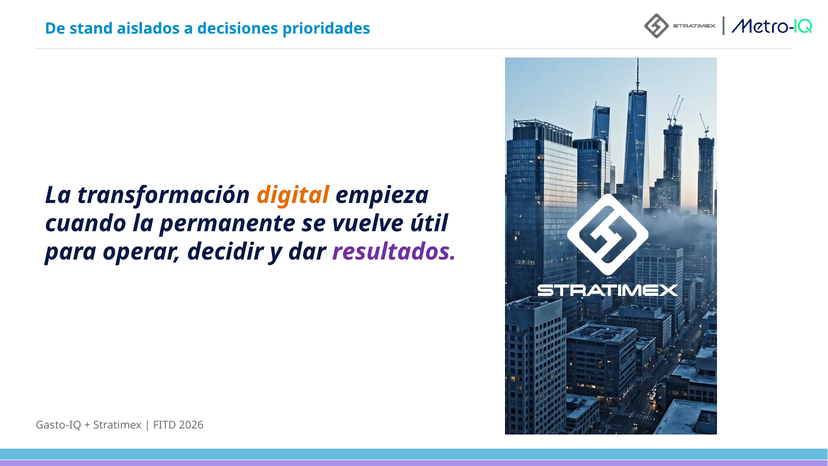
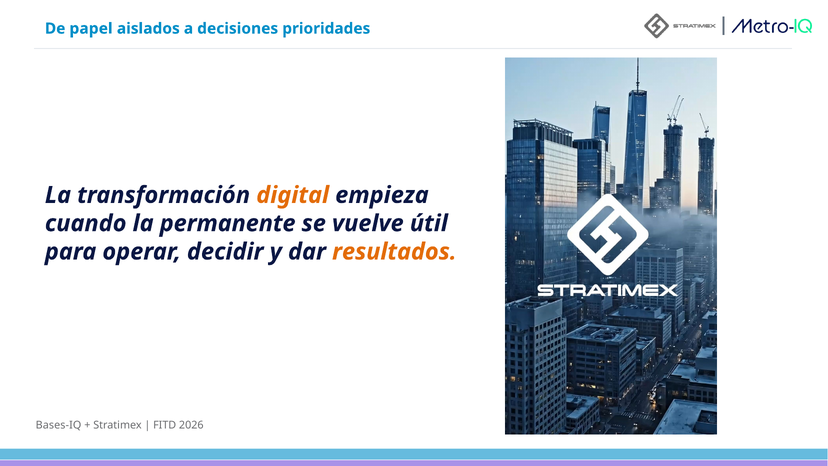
stand: stand -> papel (91, 29)
resultados colour: purple -> orange (394, 252)
Gasto-IQ: Gasto-IQ -> Bases-IQ (59, 425)
